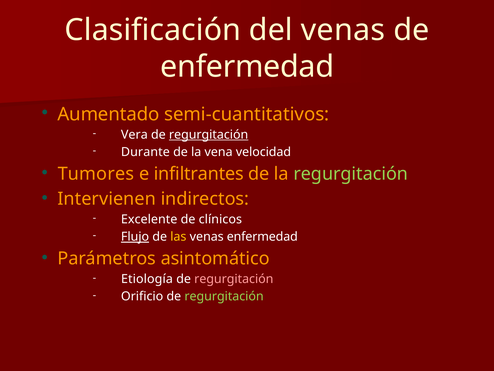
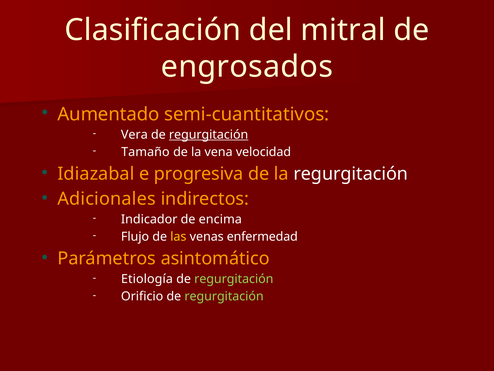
del venas: venas -> mitral (343, 30)
enfermedad: enfermedad -> engrosados (247, 67)
Durante: Durante -> Tamaño (145, 152)
Tumores: Tumores -> Idiazabal (96, 174)
infiltrantes: infiltrantes -> progresiva (199, 174)
regurgitación colour: light green -> white (351, 174)
Intervienen: Intervienen -> Adicionales (107, 199)
Excelente: Excelente -> Indicador (149, 219)
clínicos: clínicos -> encima (220, 219)
Flujo underline: present -> none (135, 236)
regurgitación colour: pink -> light green (234, 279)
